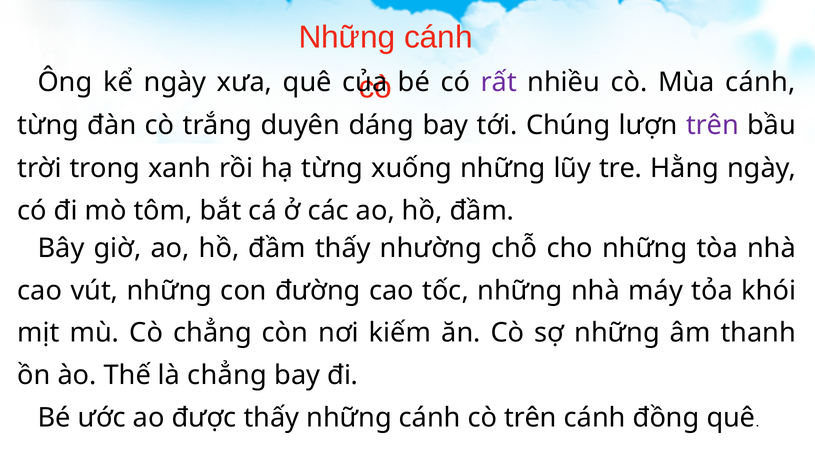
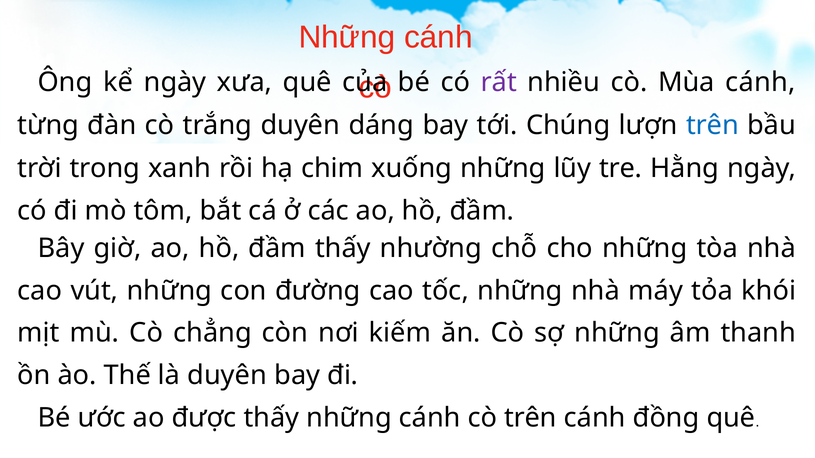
trên colour: purple -> blue (713, 125)
hạ từng: từng -> chim (332, 168)
là chẳng: chẳng -> duyên (227, 376)
